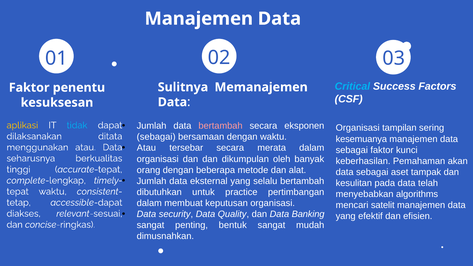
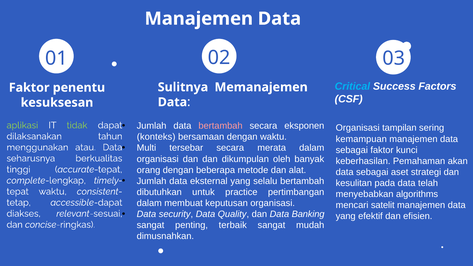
aplikasi colour: yellow -> light green (22, 125)
tidak colour: light blue -> light green (77, 125)
ditata: ditata -> tahun (110, 136)
sebagai: sebagai -> konteks (156, 137)
kesemuanya: kesemuanya -> kemampuan (361, 139)
Atau: Atau -> Multi (146, 148)
tampak: tampak -> strategi (426, 172)
bentuk: bentuk -> terbaik (233, 225)
